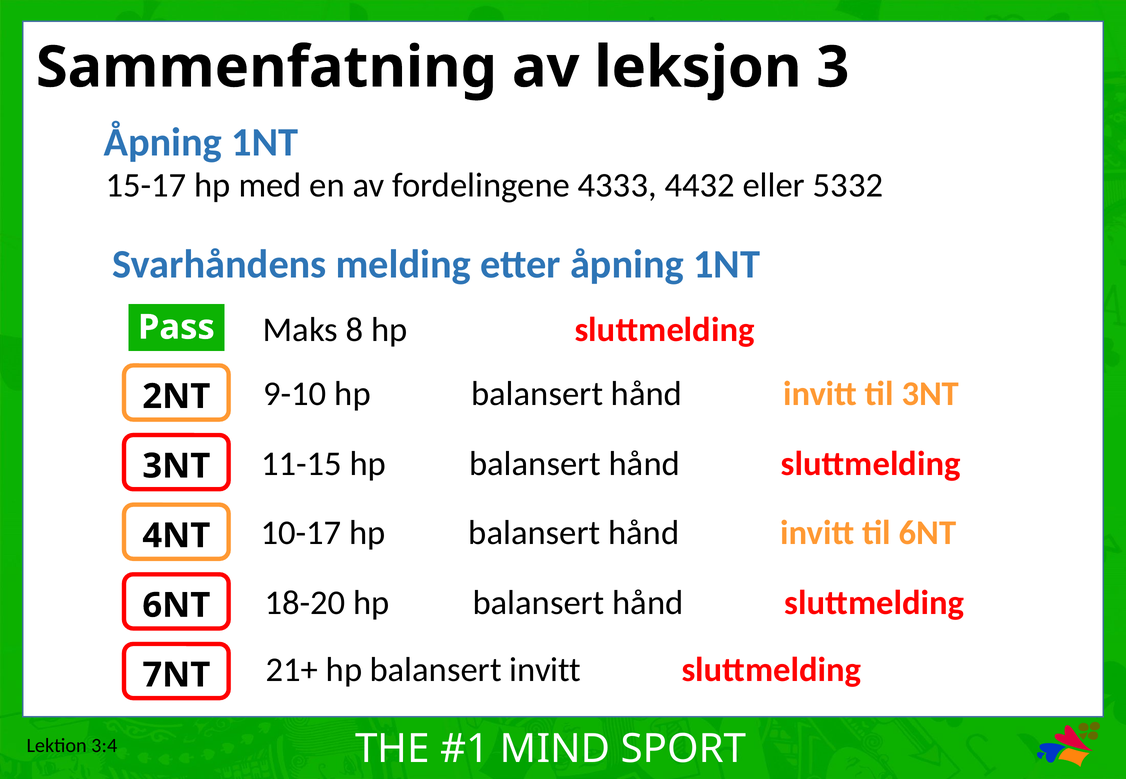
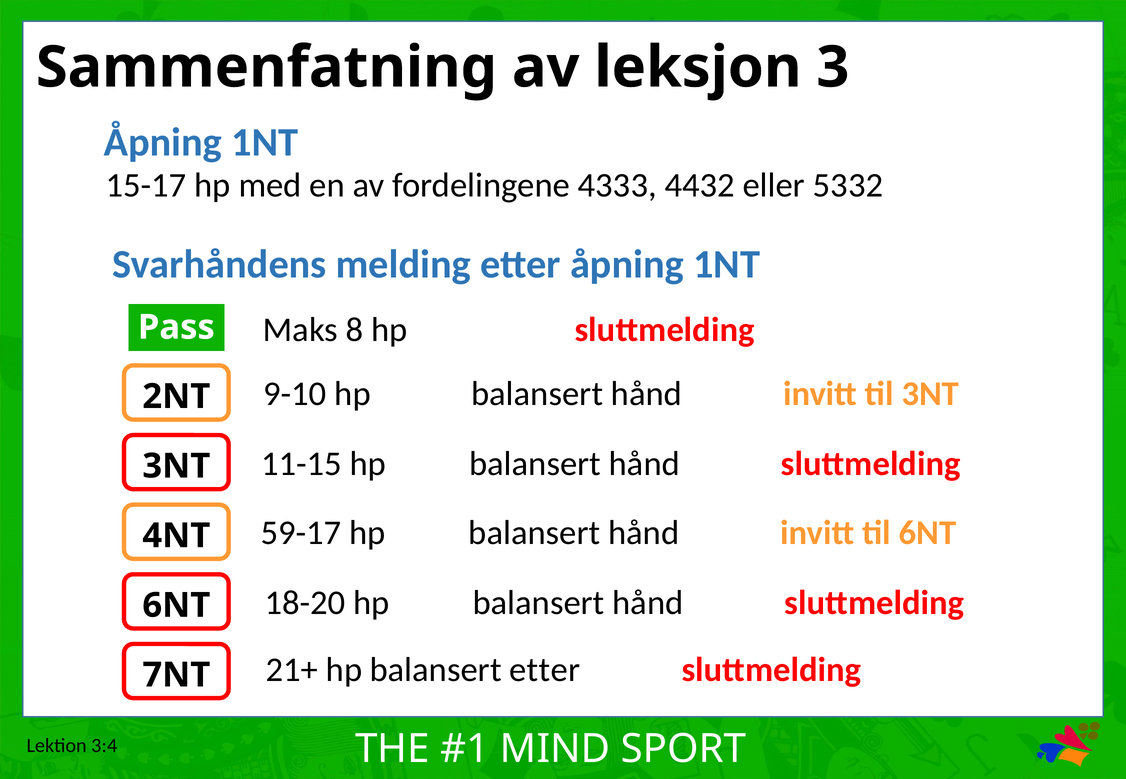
10-17: 10-17 -> 59-17 (301, 533)
invitt: invitt -> etter (545, 670)
